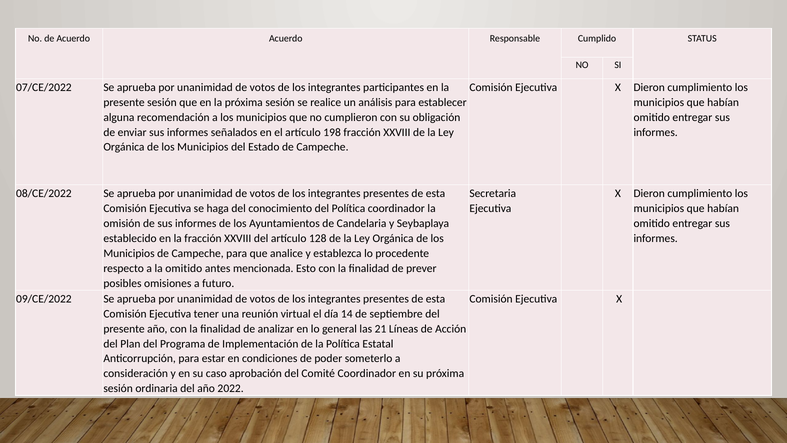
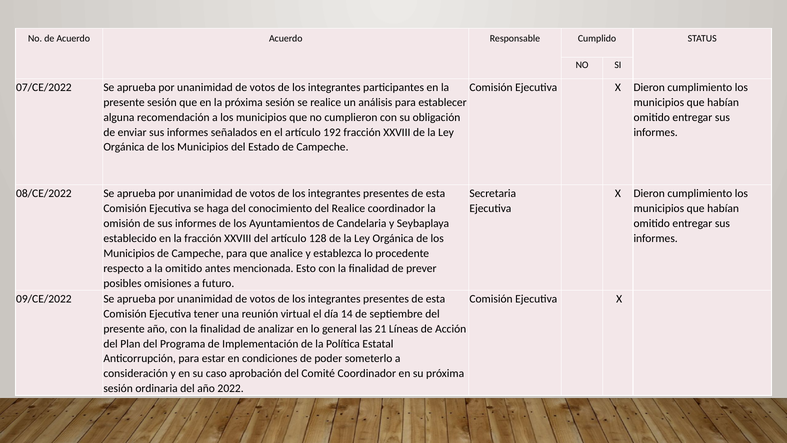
198: 198 -> 192 (332, 132)
del Política: Política -> Realice (348, 208)
